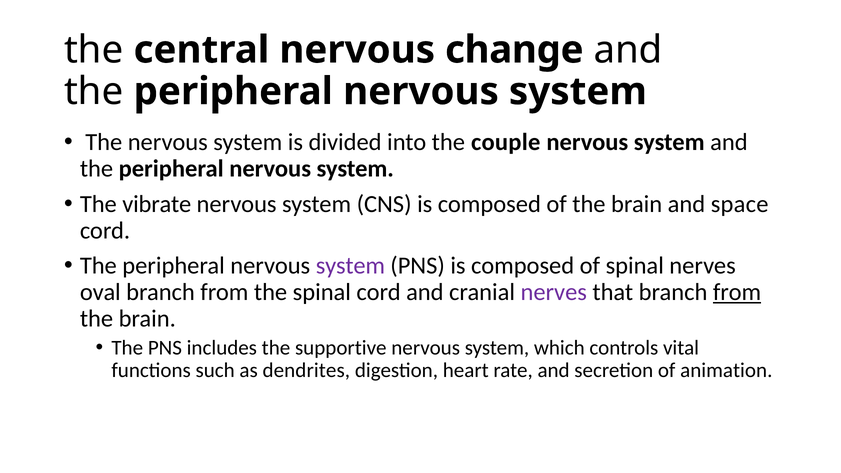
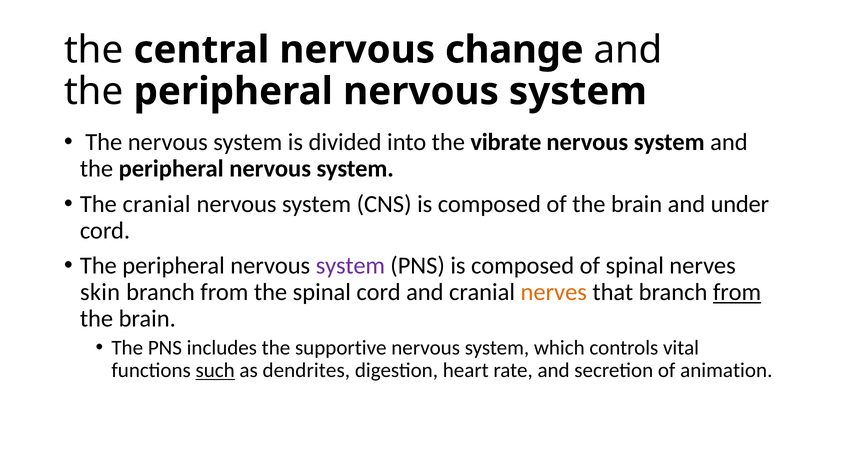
couple: couple -> vibrate (506, 142)
The vibrate: vibrate -> cranial (157, 204)
space: space -> under (740, 204)
oval: oval -> skin (100, 292)
nerves colour: purple -> orange (554, 292)
such underline: none -> present (215, 370)
